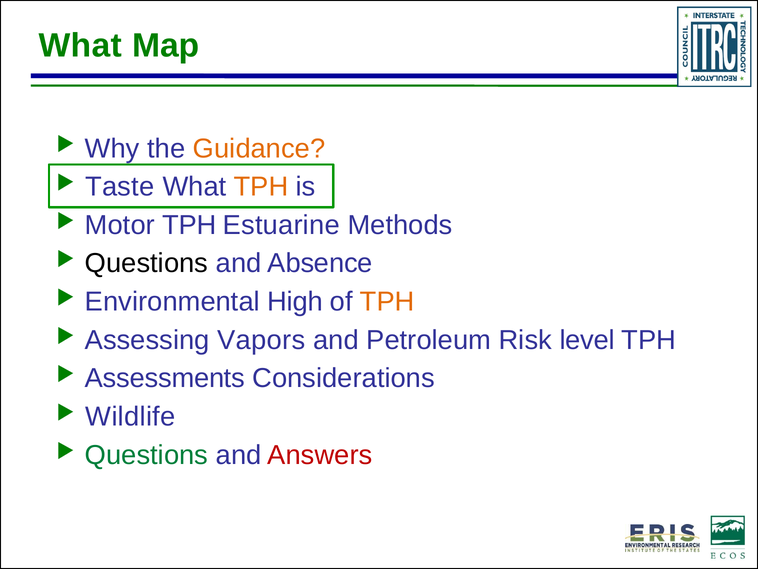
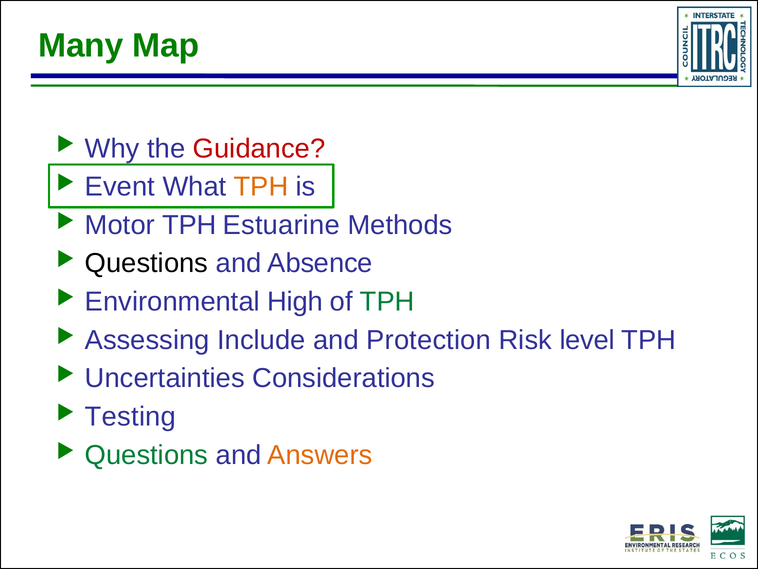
What: What -> Many (81, 45)
Guidance colour: orange -> red (259, 148)
Taste: Taste -> Event (120, 187)
TPH colour: orange -> green (387, 302)
Vapors: Vapors -> Include (261, 340)
Petroleum: Petroleum -> Protection (429, 340)
Assessments: Assessments -> Uncertainties (165, 378)
Wildlife: Wildlife -> Testing (130, 416)
Answers colour: red -> orange (320, 455)
